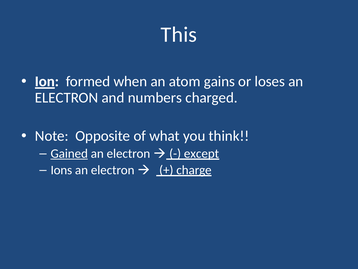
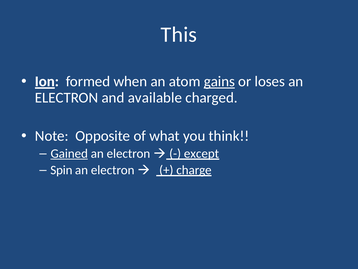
gains underline: none -> present (219, 81)
numbers: numbers -> available (155, 97)
Ions: Ions -> Spin (61, 170)
